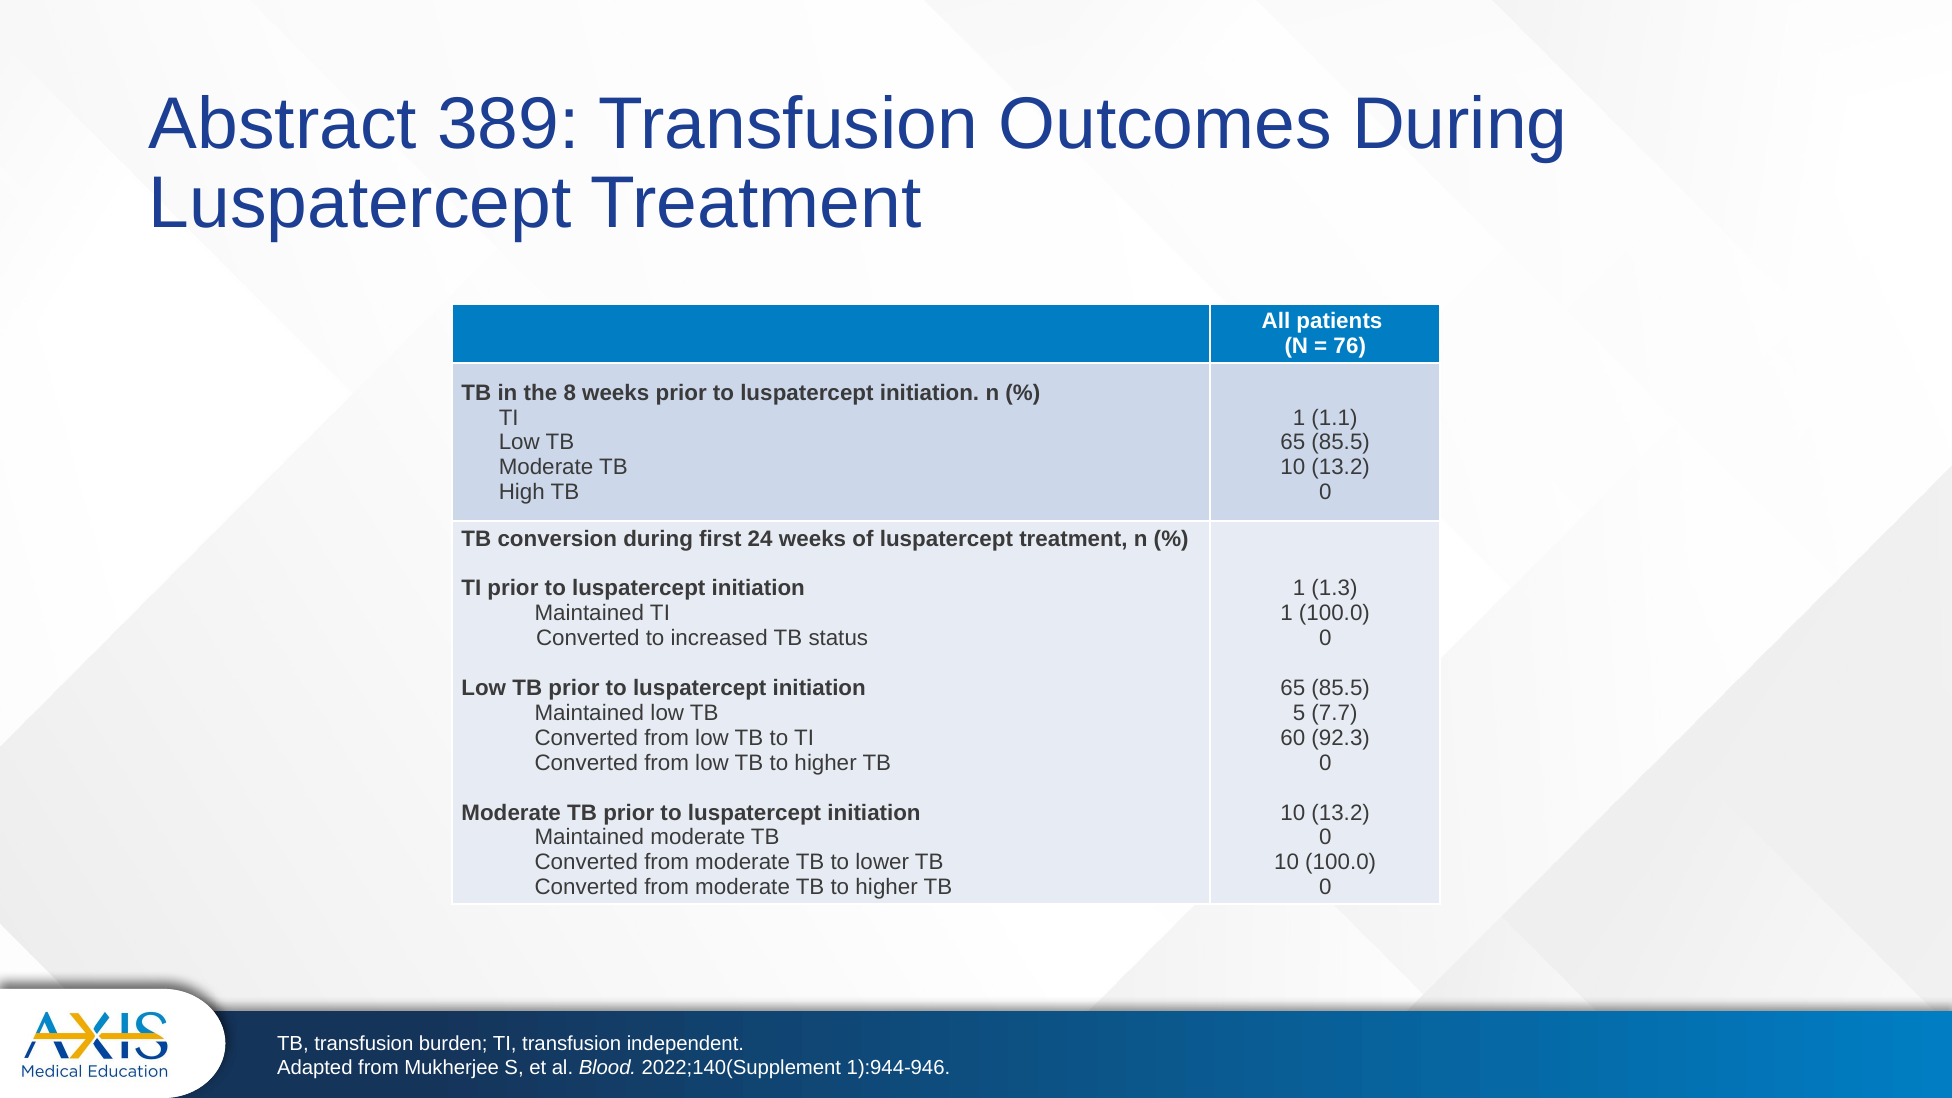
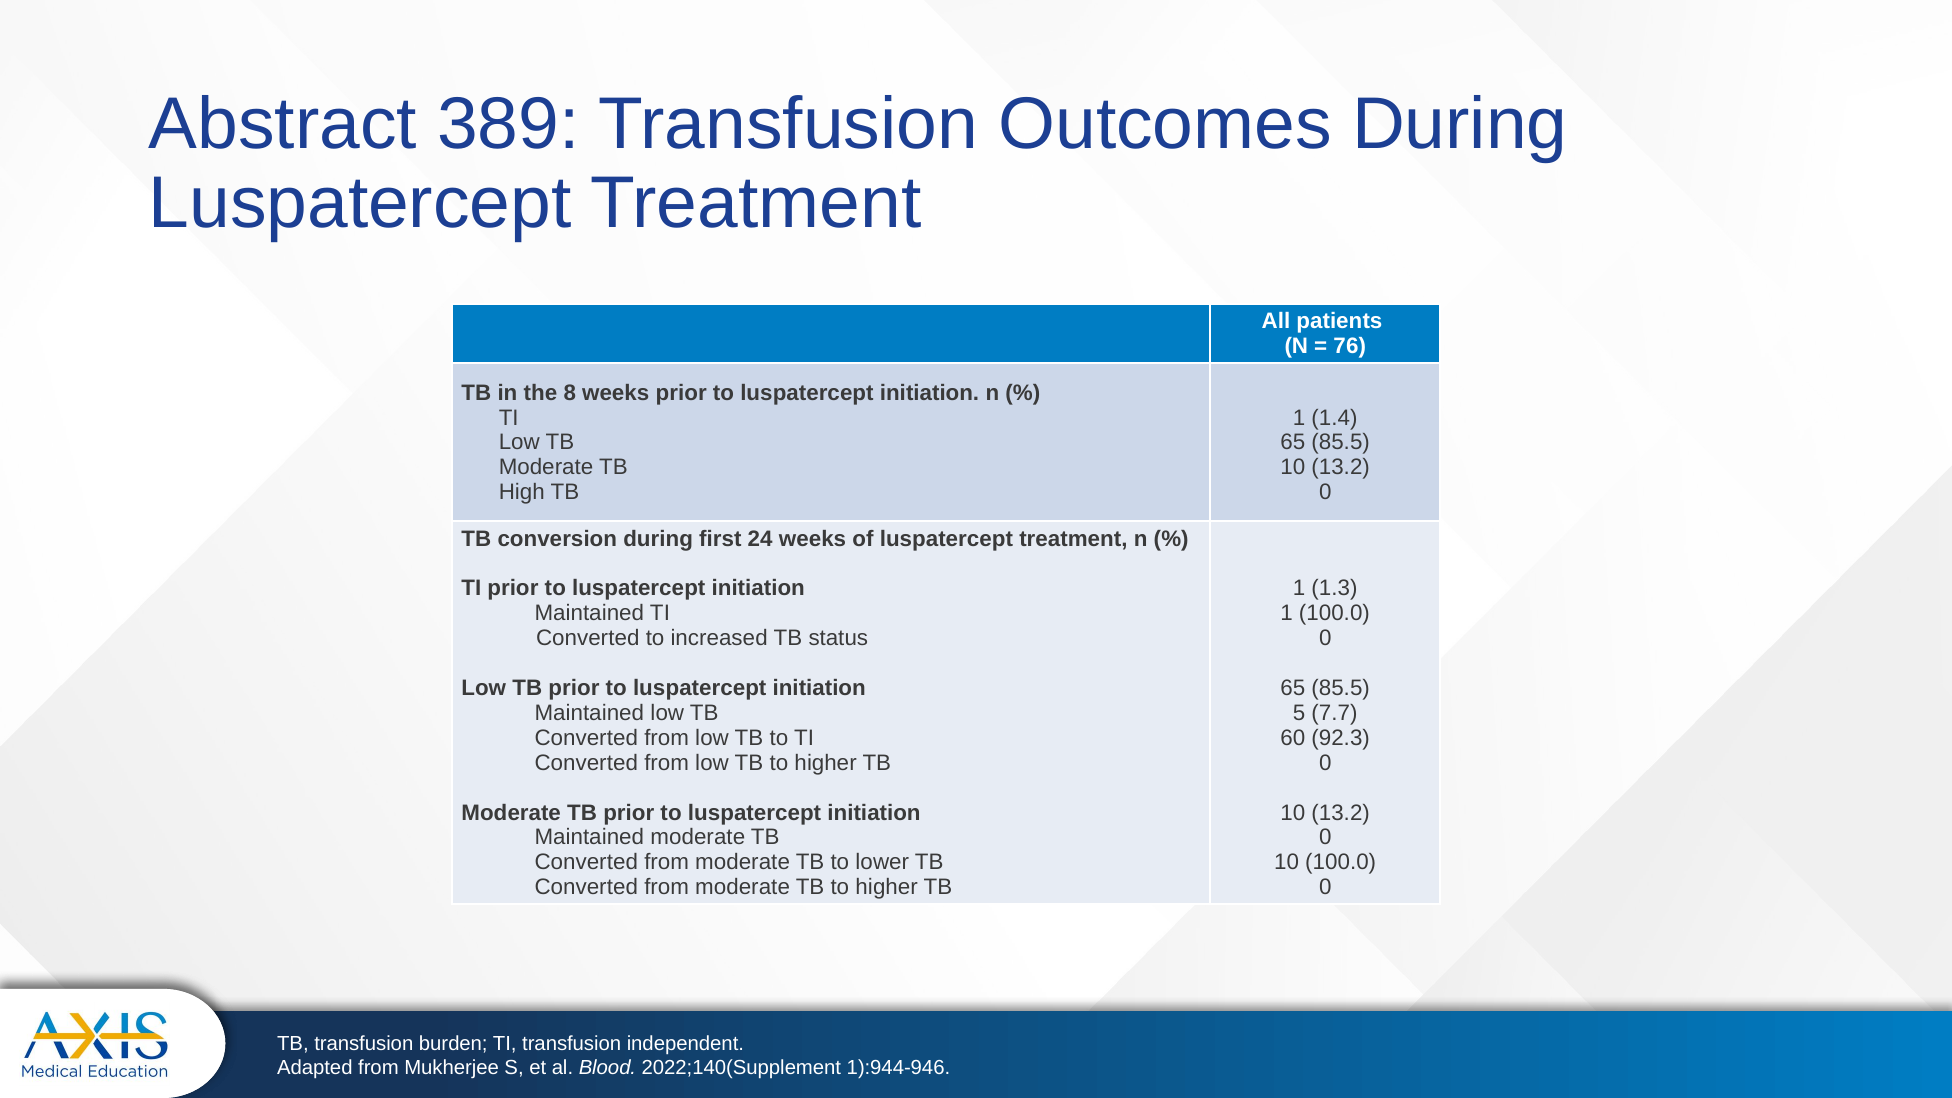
1.1: 1.1 -> 1.4 (1335, 418)
